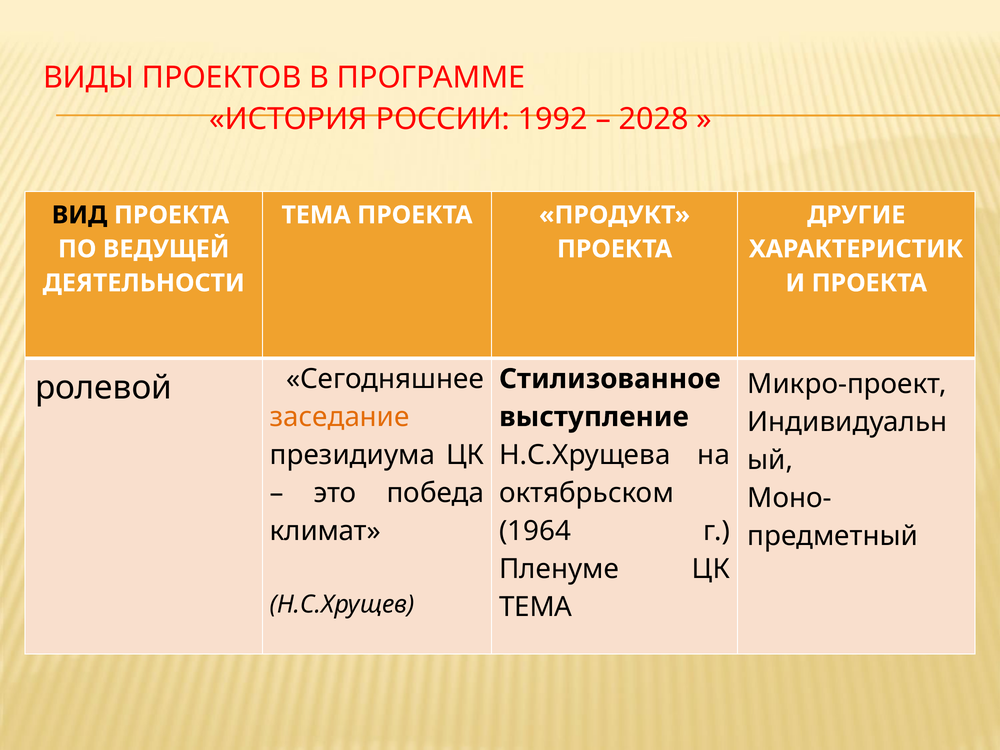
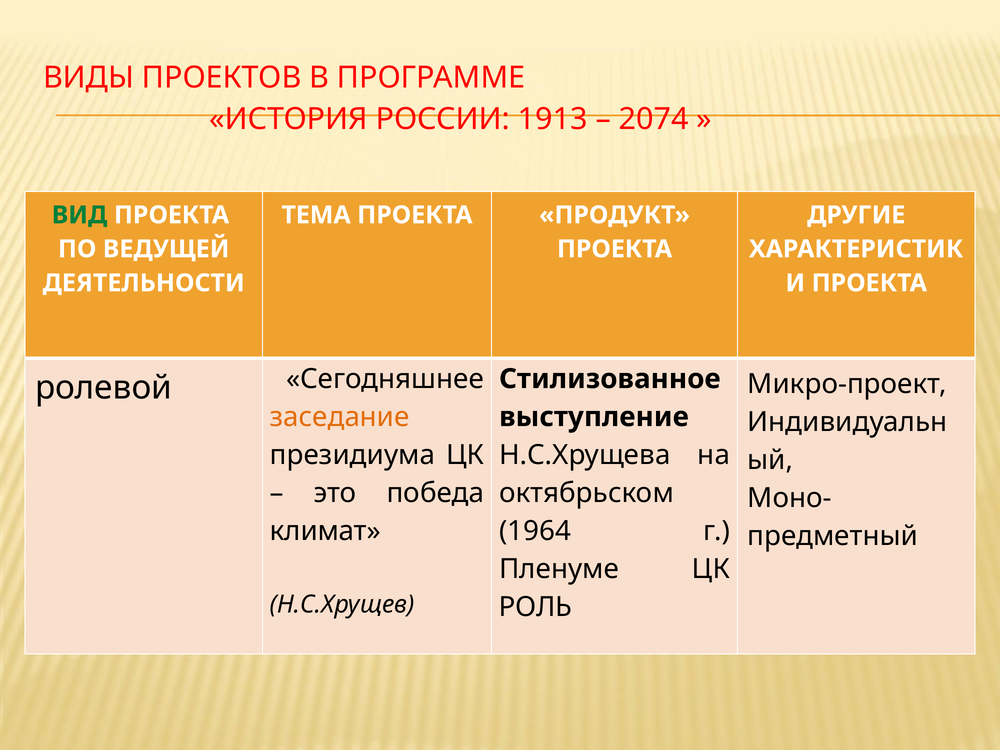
1992: 1992 -> 1913 (553, 119)
2028: 2028 -> 2074 (654, 119)
ВИД colour: black -> green (80, 215)
ТЕМА: ТЕМА -> РОЛЬ (536, 607)
